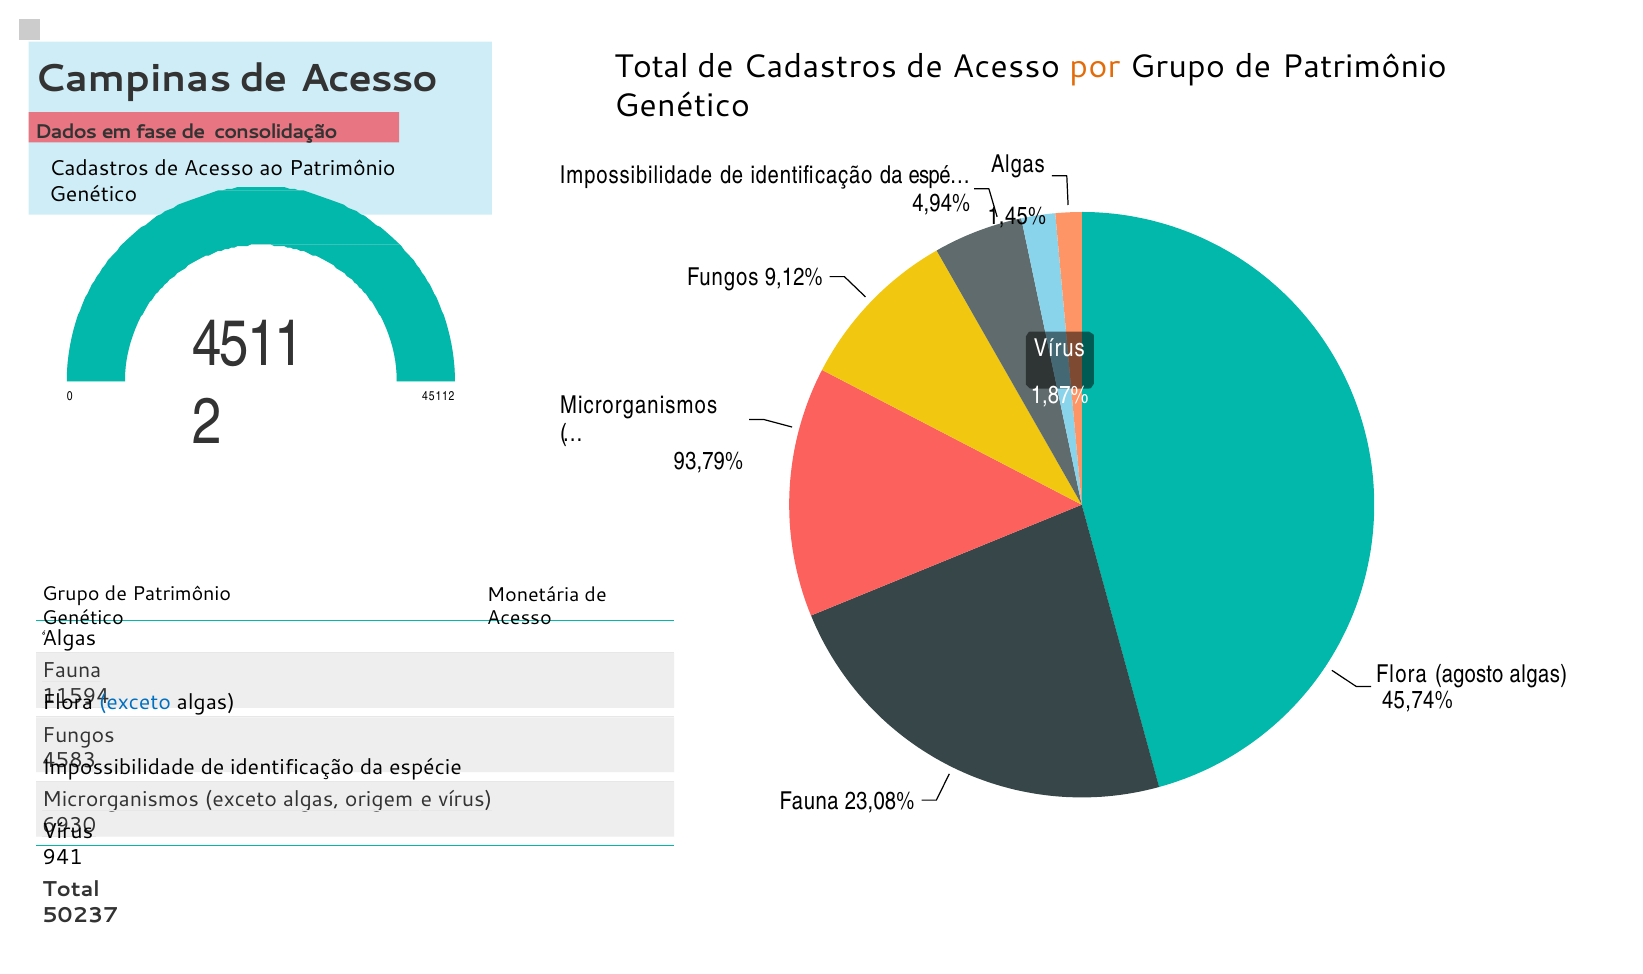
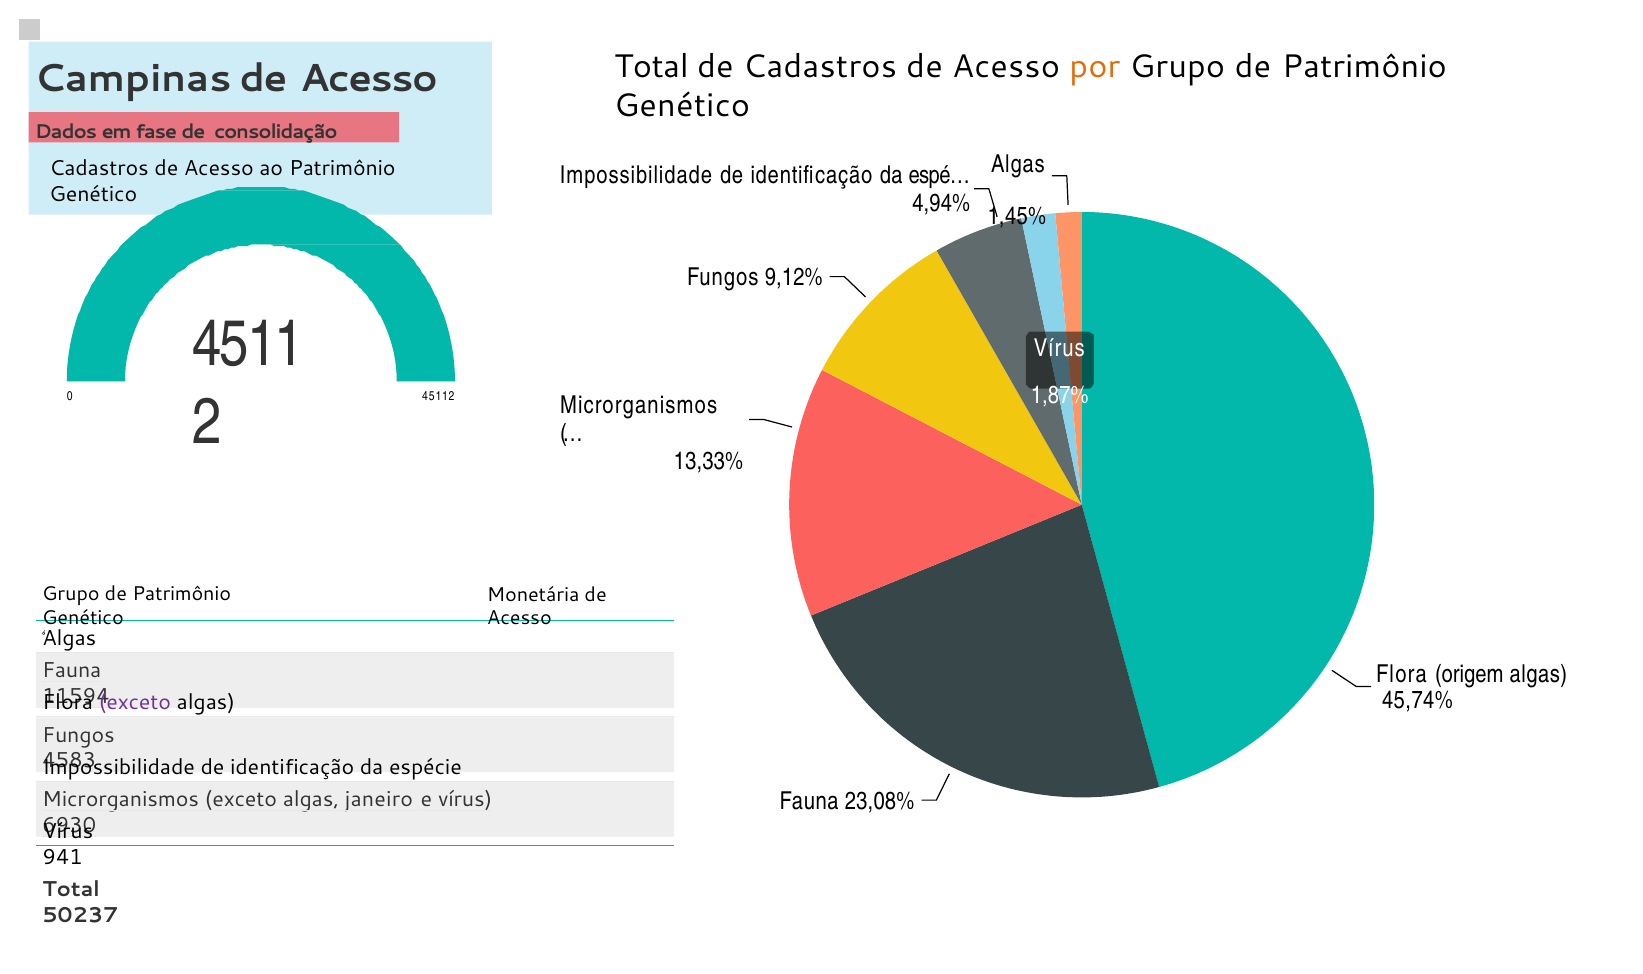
93,79%: 93,79% -> 13,33% (708, 462)
agosto: agosto -> origem (1469, 675)
exceto colour: blue -> purple (135, 703)
origem: origem -> janeiro (379, 800)
